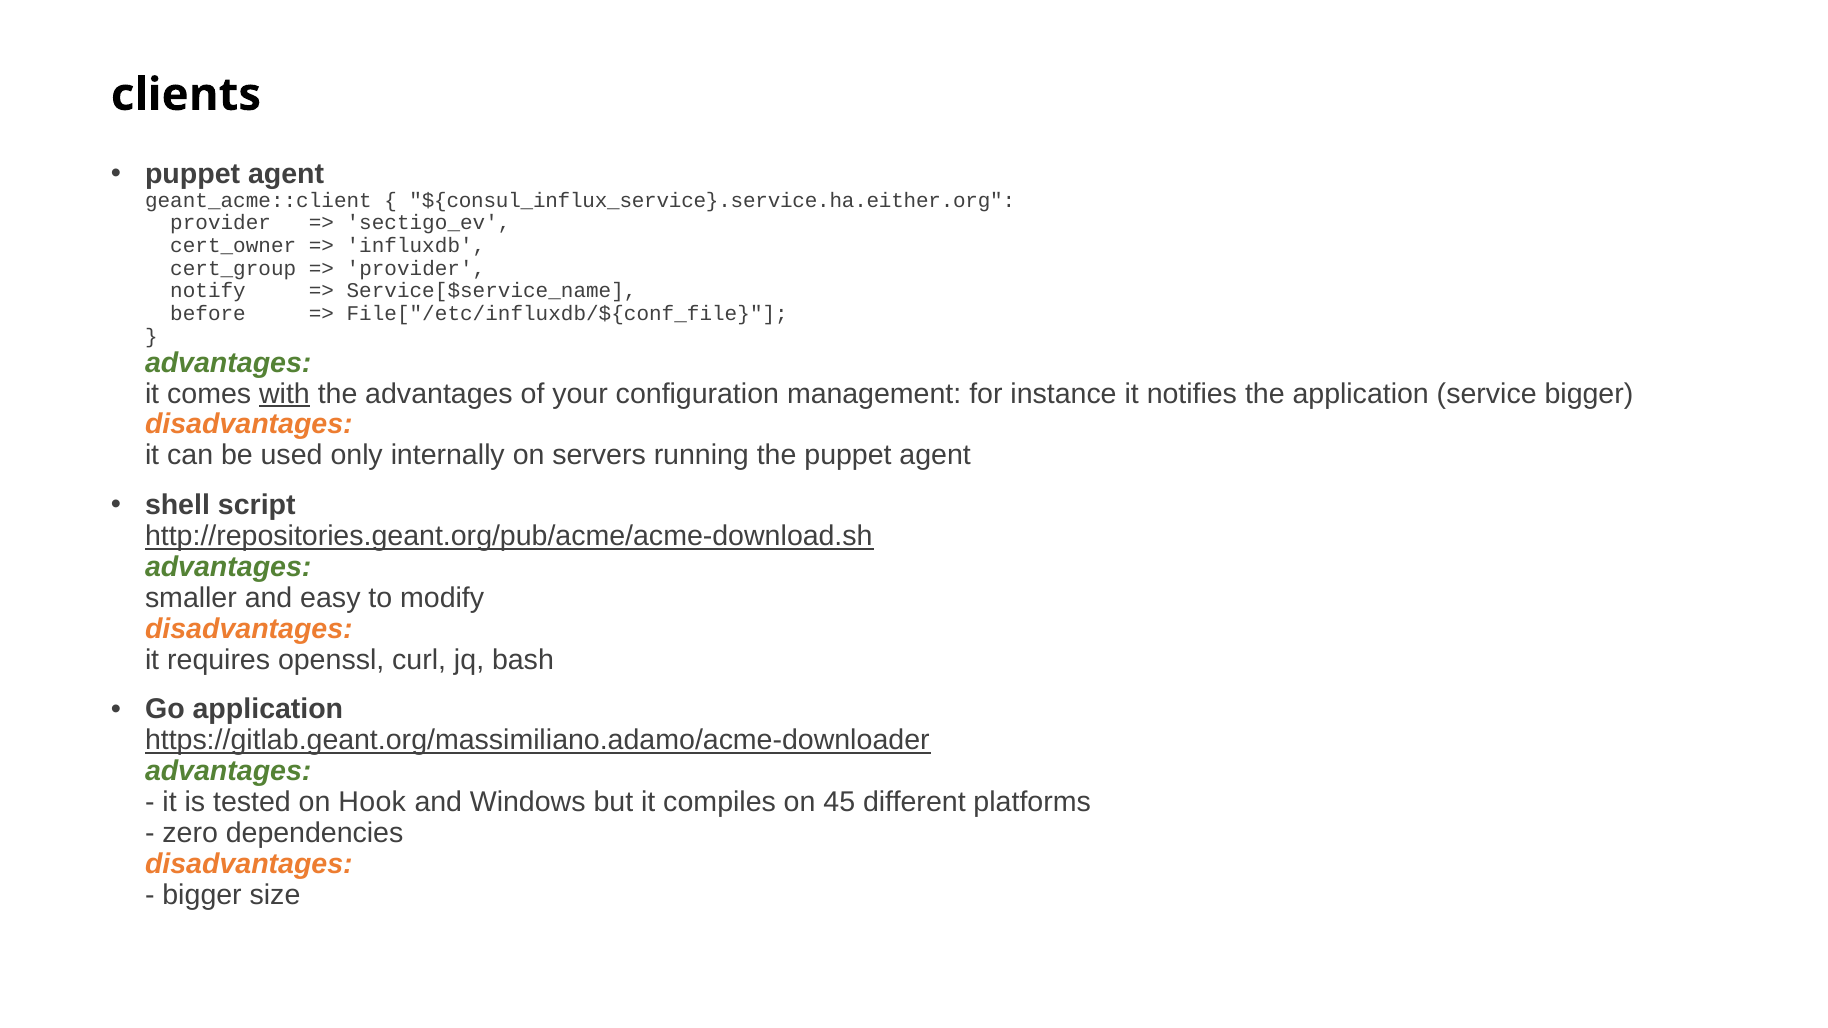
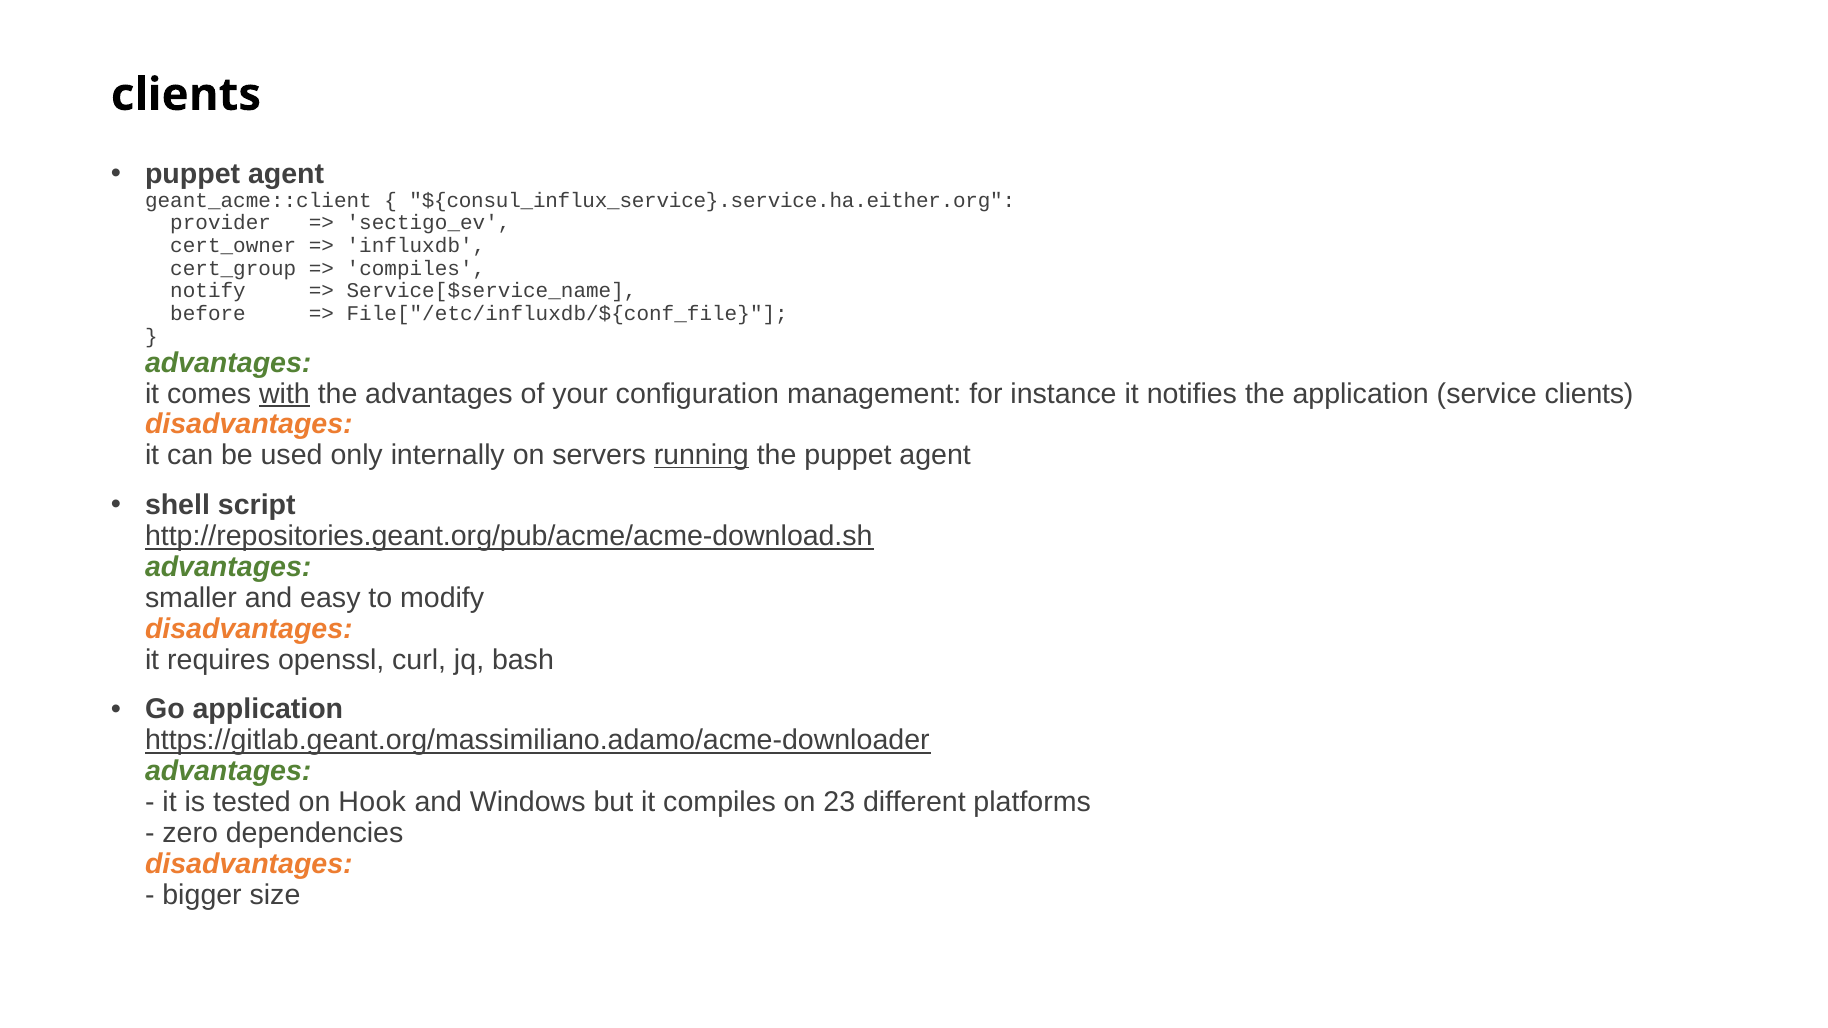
provider: provider -> compiles (416, 268)
service bigger: bigger -> clients (1589, 394)
running underline: none -> present (701, 455)
45: 45 -> 23 (839, 802)
